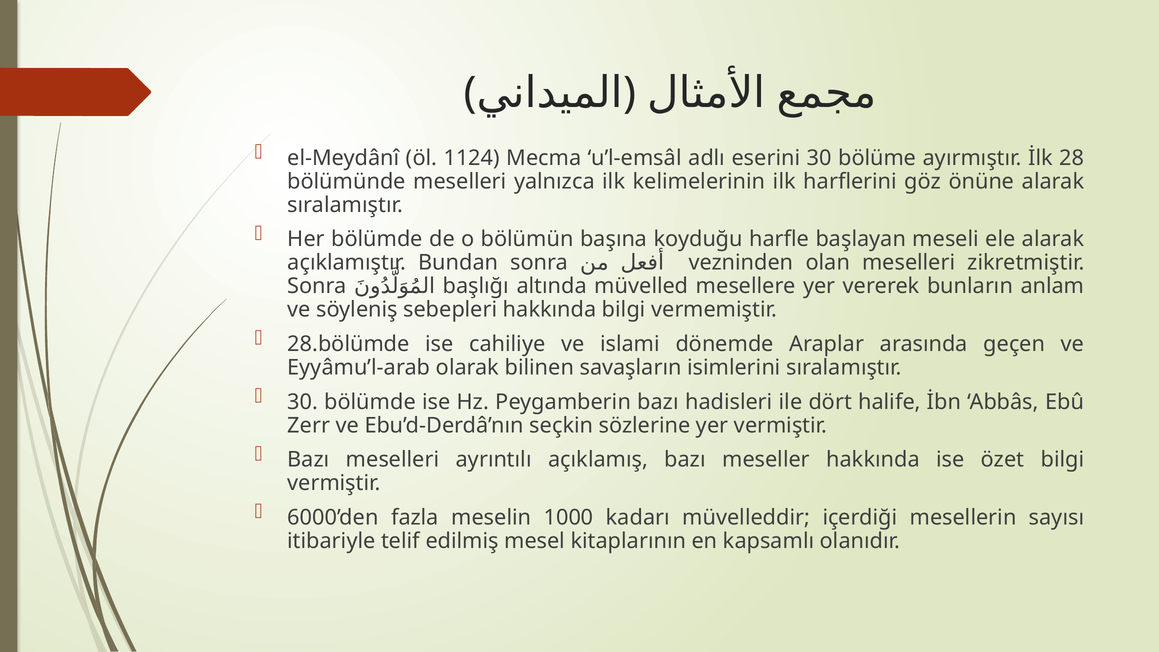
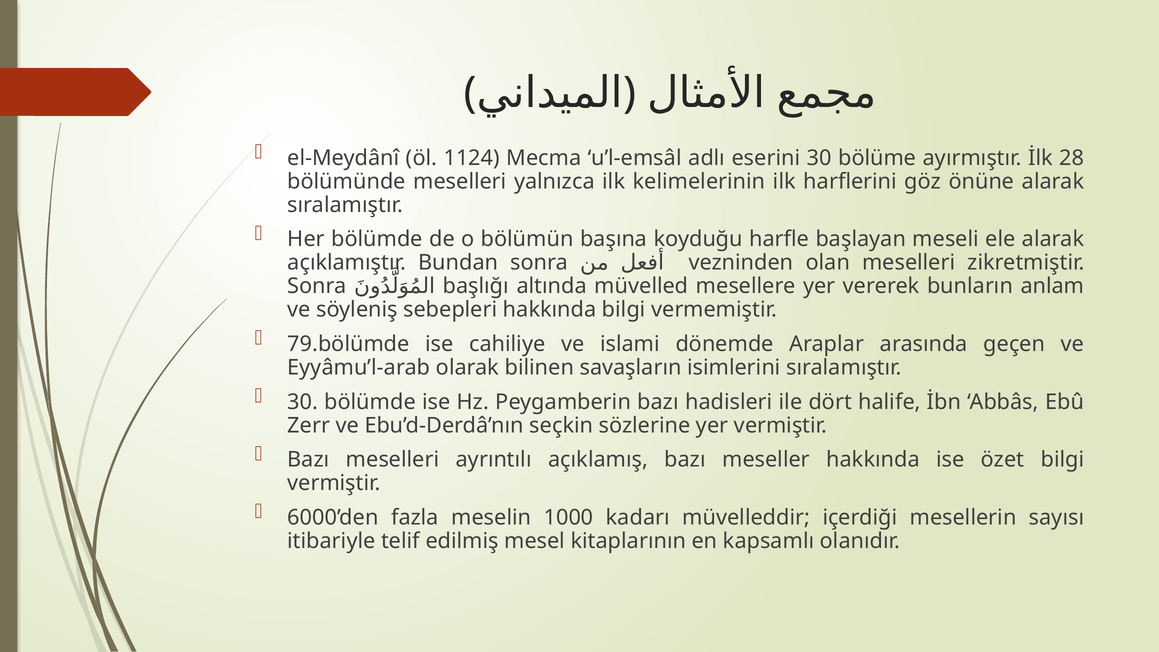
28.bölümde: 28.bölümde -> 79.bölümde (348, 344)
